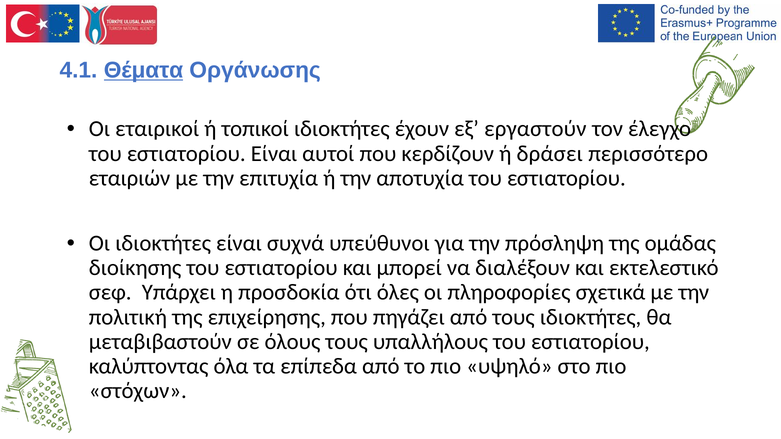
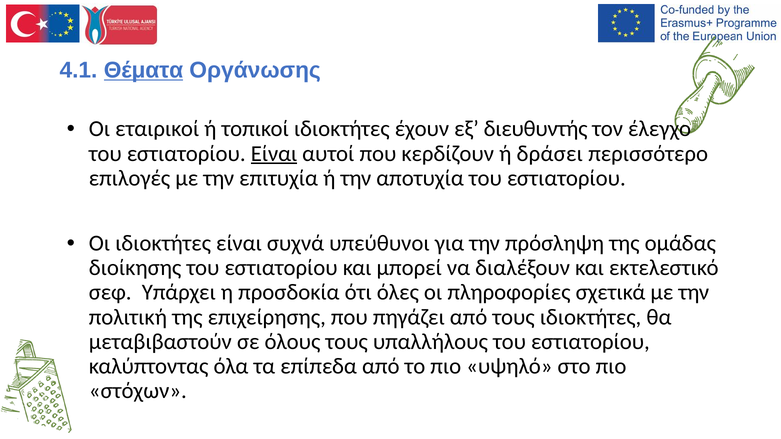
εργαστούν: εργαστούν -> διευθυντής (536, 129)
Είναι underline: none -> present (274, 154)
εταιριών: εταιριών -> επιλογές (130, 178)
